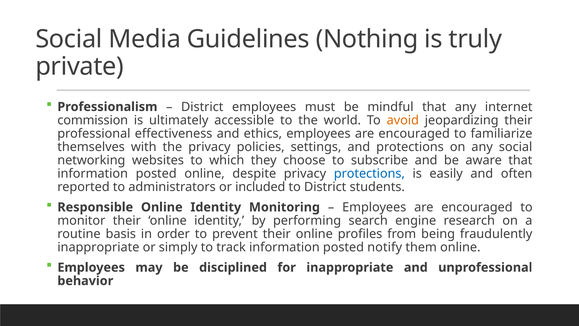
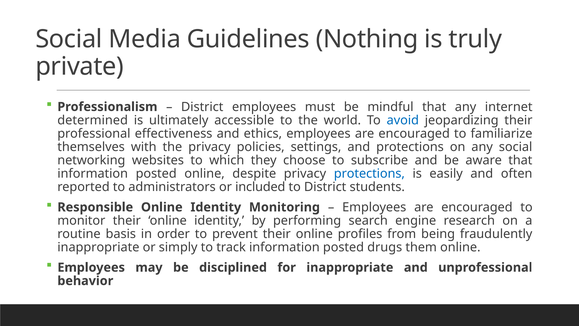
commission: commission -> determined (93, 120)
avoid colour: orange -> blue (403, 120)
notify: notify -> drugs (385, 247)
